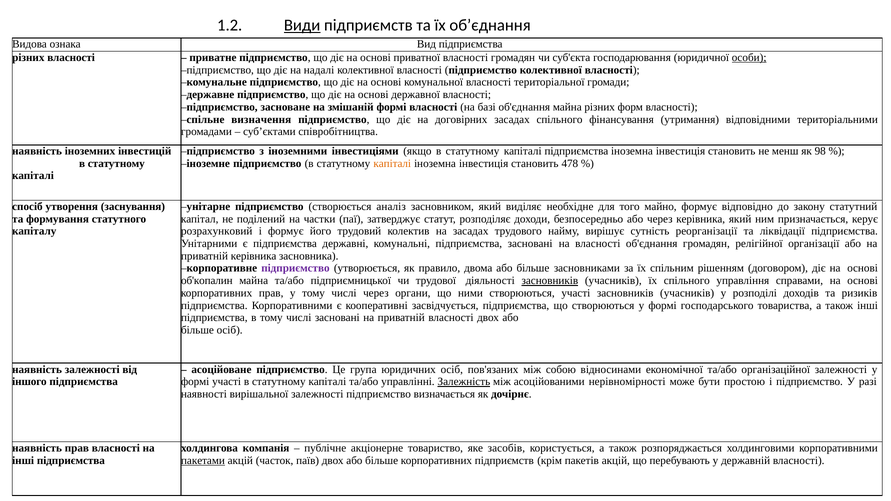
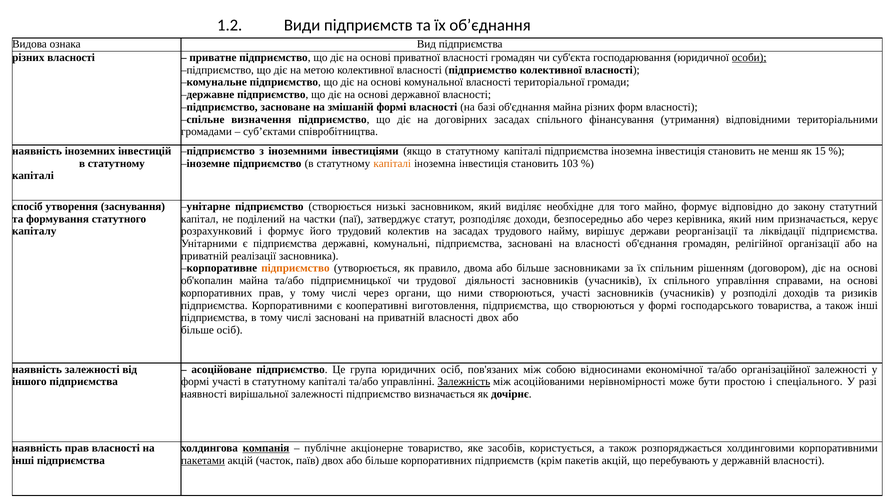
Види underline: present -> none (302, 25)
надалі: надалі -> метою (319, 70)
98: 98 -> 15 (820, 151)
478: 478 -> 103 (570, 164)
аналіз: аналіз -> низькі (391, 207)
сутність: сутність -> держави (650, 231)
приватній керівника: керівника -> реалізації (254, 256)
підприємство colour: purple -> orange (295, 268)
засновників underline: present -> none (550, 281)
засвідчується: засвідчується -> виготовлення (445, 305)
і підприємство: підприємство -> спеціального (809, 382)
компанія underline: none -> present (266, 448)
